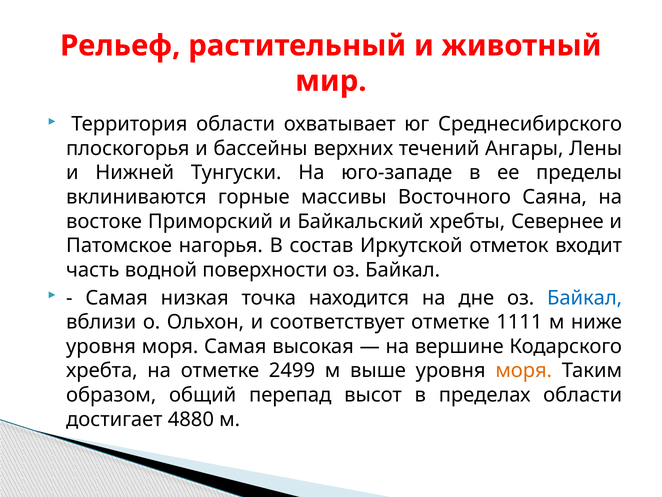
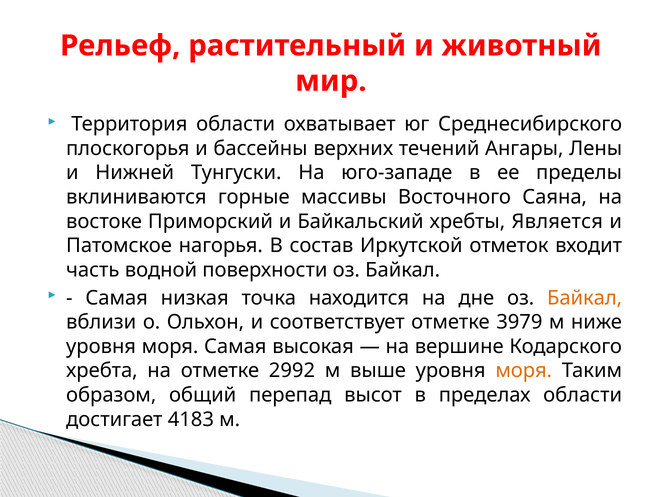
Севернее: Севернее -> Является (557, 221)
Байкал colour: blue -> orange (585, 298)
1111: 1111 -> 3979 (519, 322)
2499: 2499 -> 2992 (292, 370)
4880: 4880 -> 4183 (191, 419)
